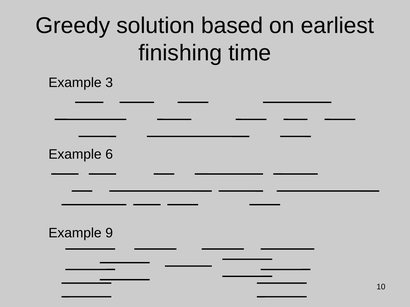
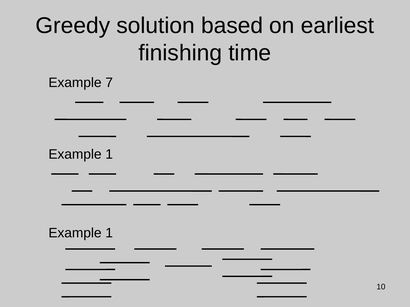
3: 3 -> 7 (109, 83)
6: 6 -> 1 (109, 155)
9: 9 -> 1 (109, 233)
